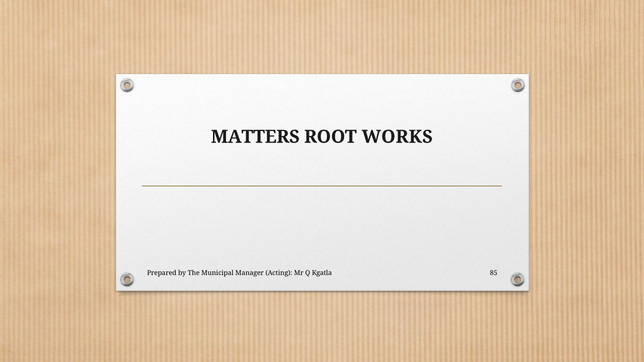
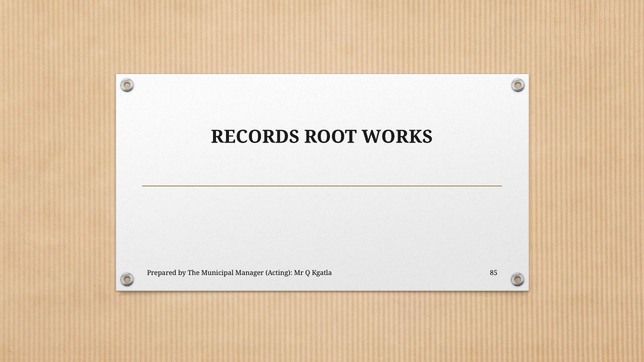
MATTERS: MATTERS -> RECORDS (255, 137)
